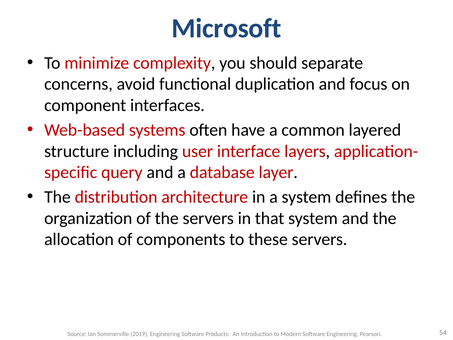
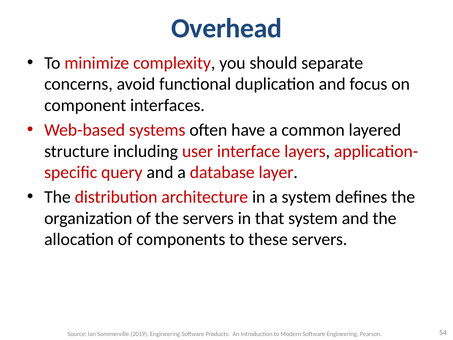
Microsoft: Microsoft -> Overhead (227, 28)
